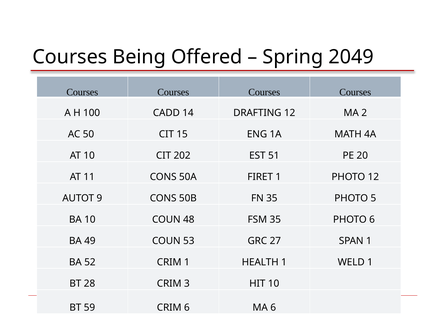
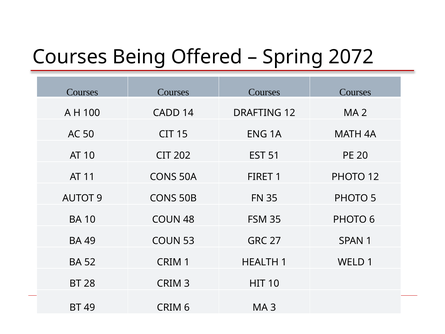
2049: 2049 -> 2072 (351, 57)
BT 59: 59 -> 49 (89, 307)
6: 6 -> 3 (273, 307)
